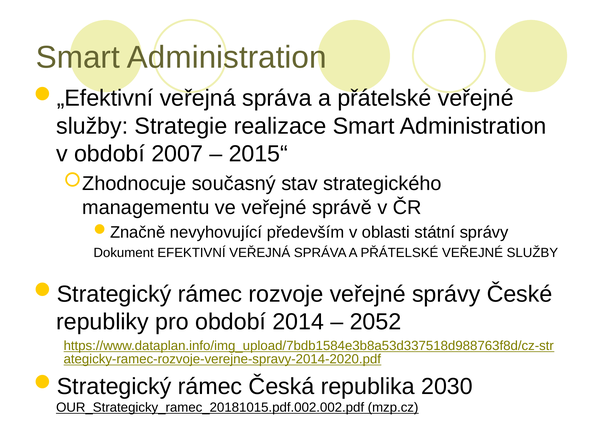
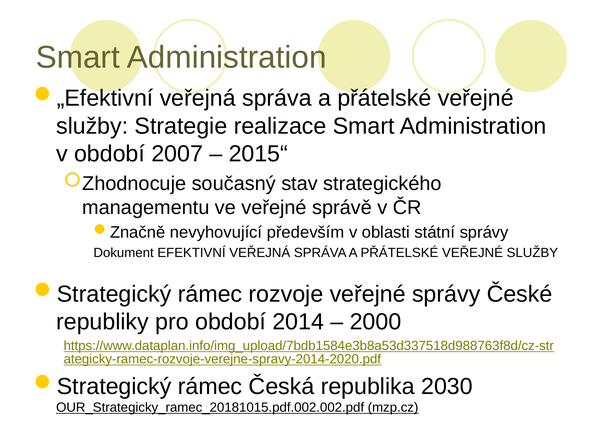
2052: 2052 -> 2000 (375, 322)
